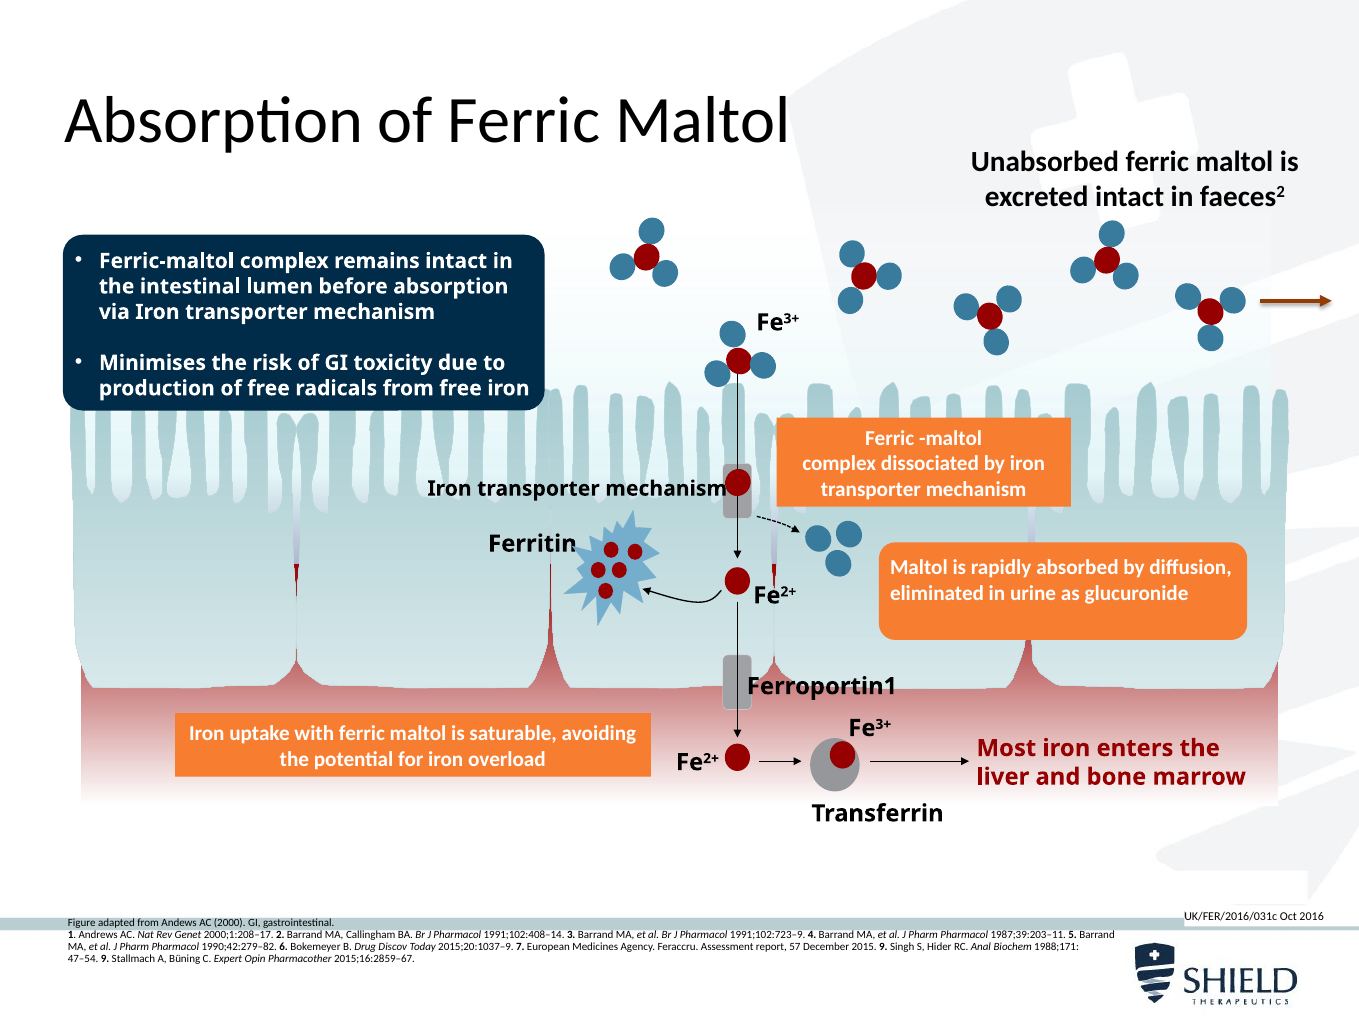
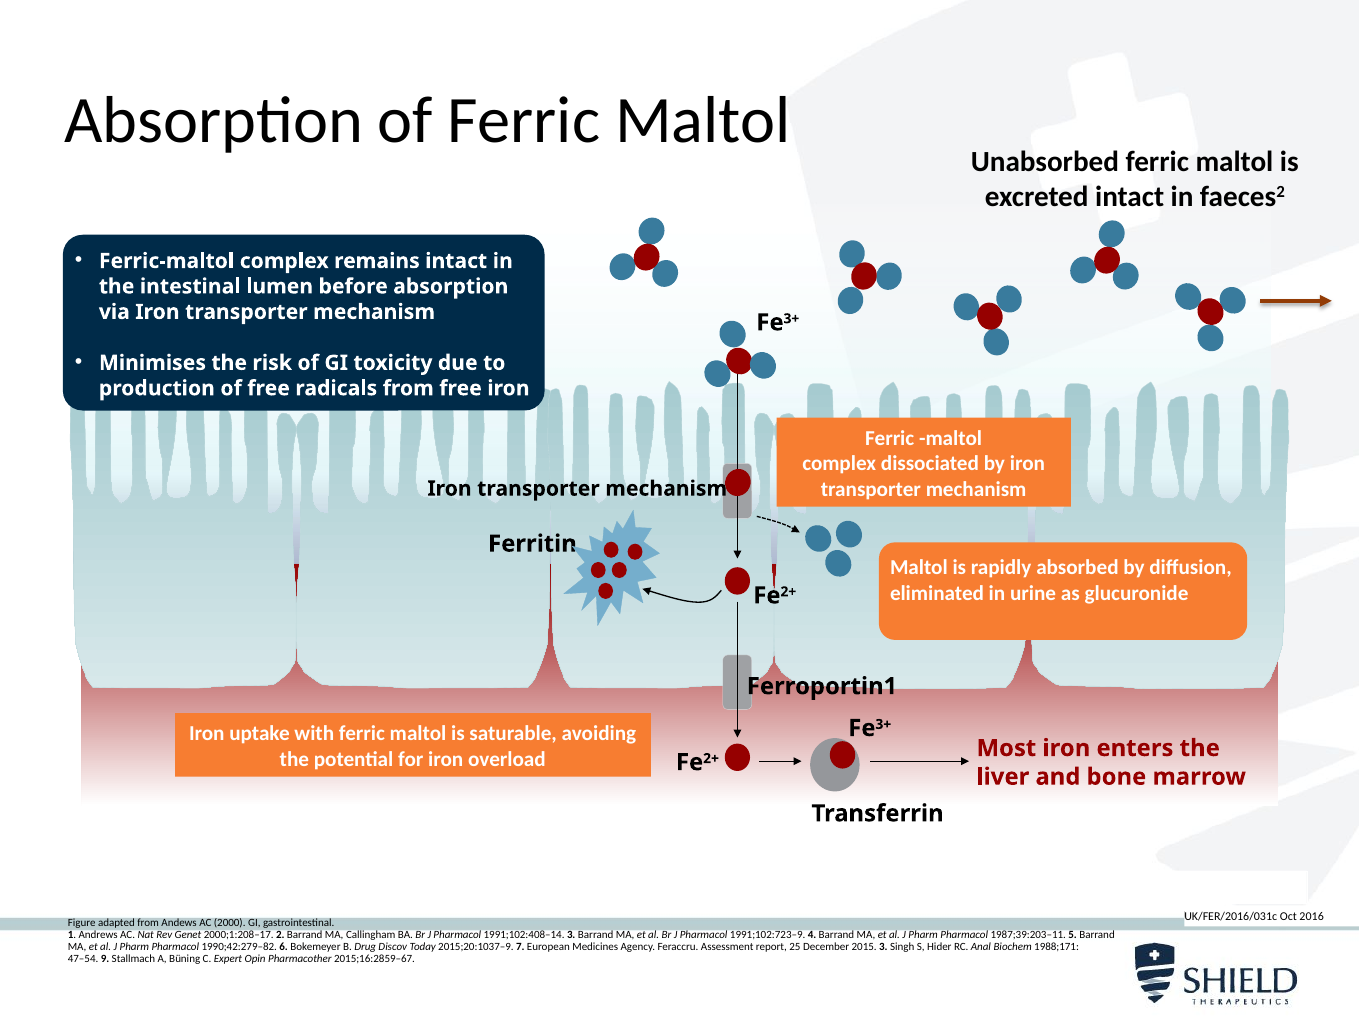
57: 57 -> 25 (795, 947)
2015 9: 9 -> 3 (883, 947)
